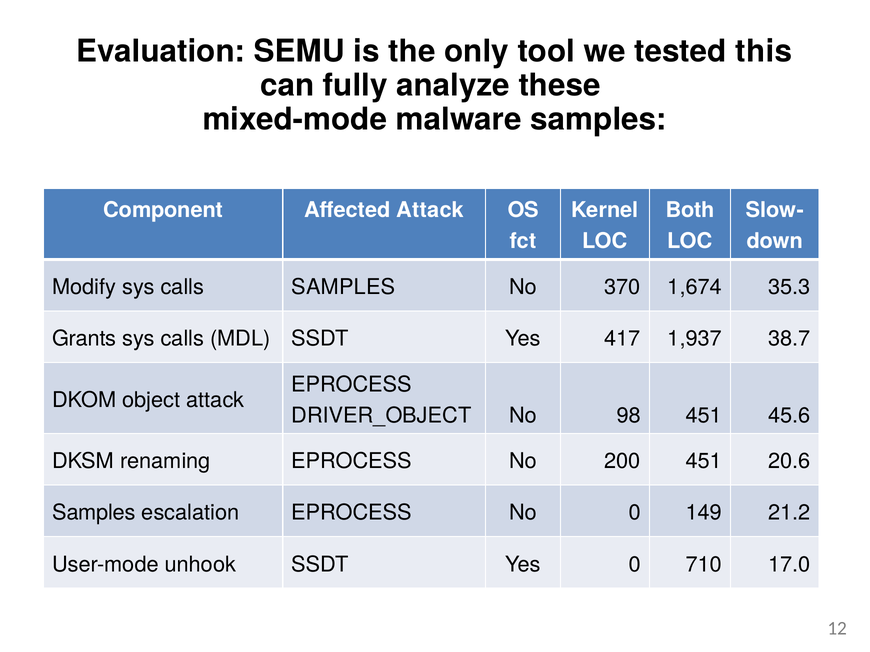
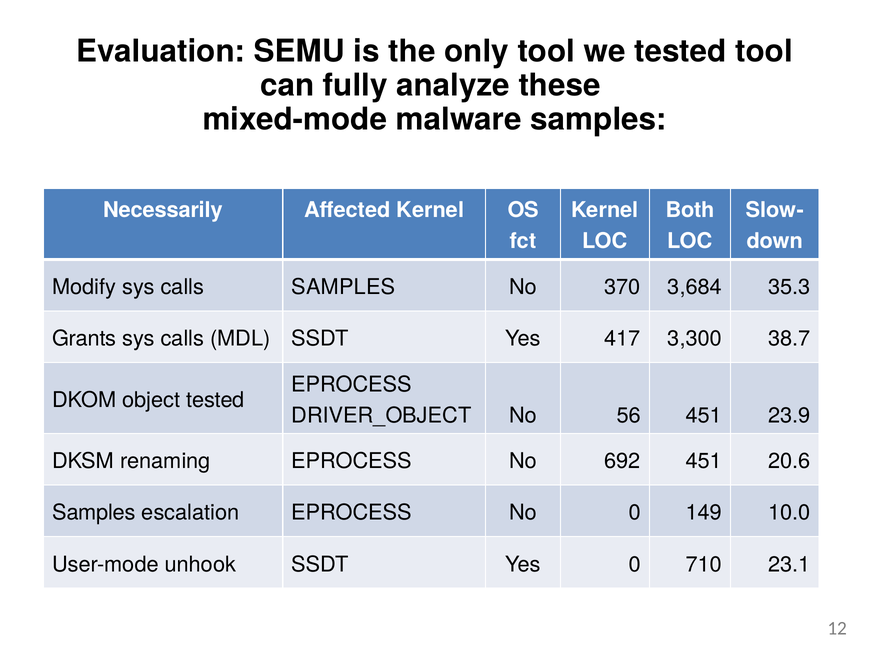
tested this: this -> tool (764, 51)
Component: Component -> Necessarily (163, 210)
Affected Attack: Attack -> Kernel (430, 210)
1,674: 1,674 -> 3,684 (695, 287)
1,937: 1,937 -> 3,300 (695, 339)
object attack: attack -> tested (215, 400)
98: 98 -> 56 (629, 416)
45.6: 45.6 -> 23.9 (789, 416)
200: 200 -> 692 (622, 462)
21.2: 21.2 -> 10.0 (789, 513)
17.0: 17.0 -> 23.1 (789, 565)
